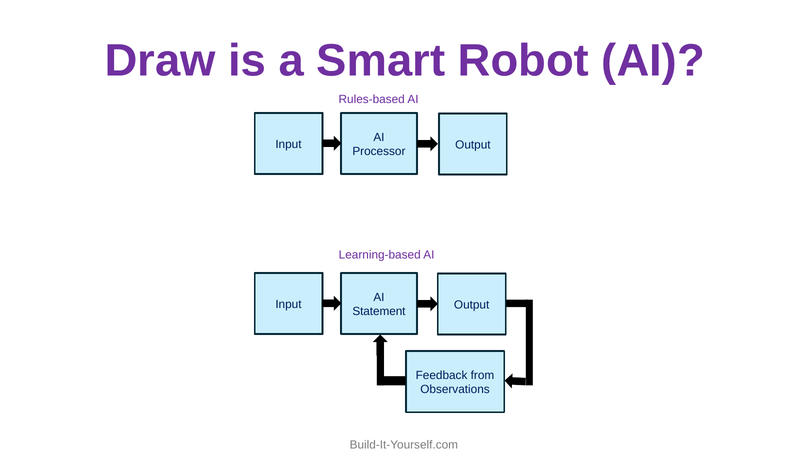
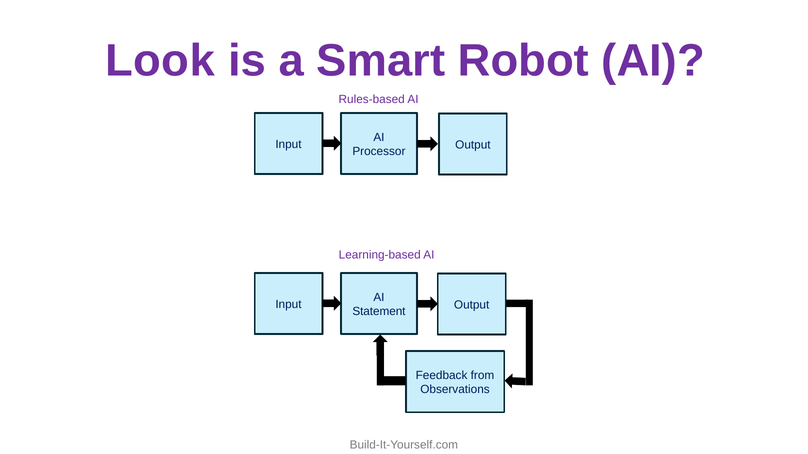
Draw: Draw -> Look (160, 61)
